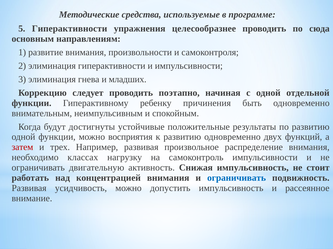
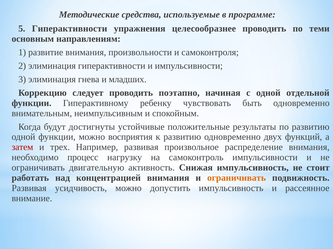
сюда: сюда -> теми (319, 29)
причинения: причинения -> чувствовать (207, 103)
классах: классах -> процесс (83, 158)
ограничивать colour: blue -> orange (237, 178)
